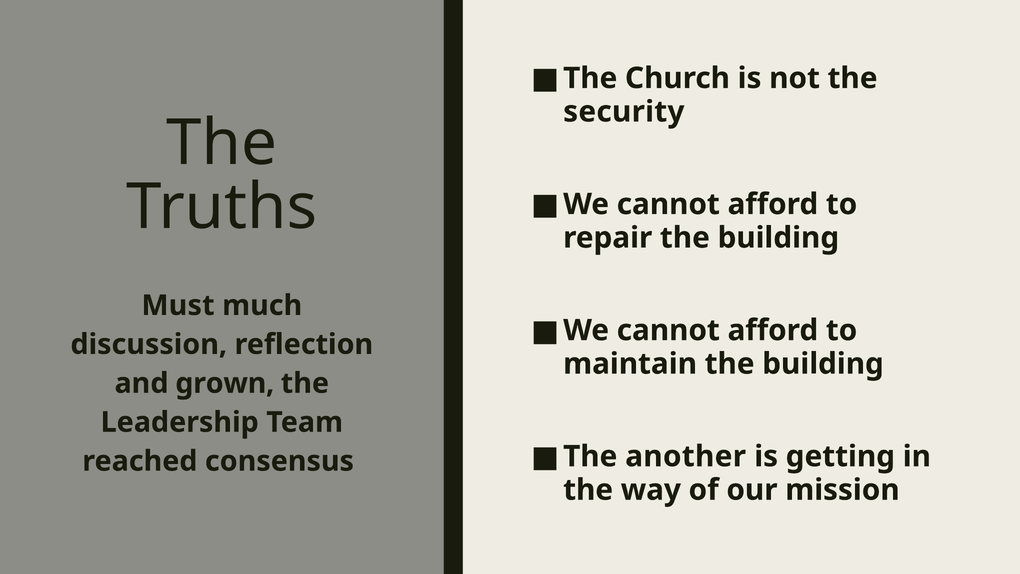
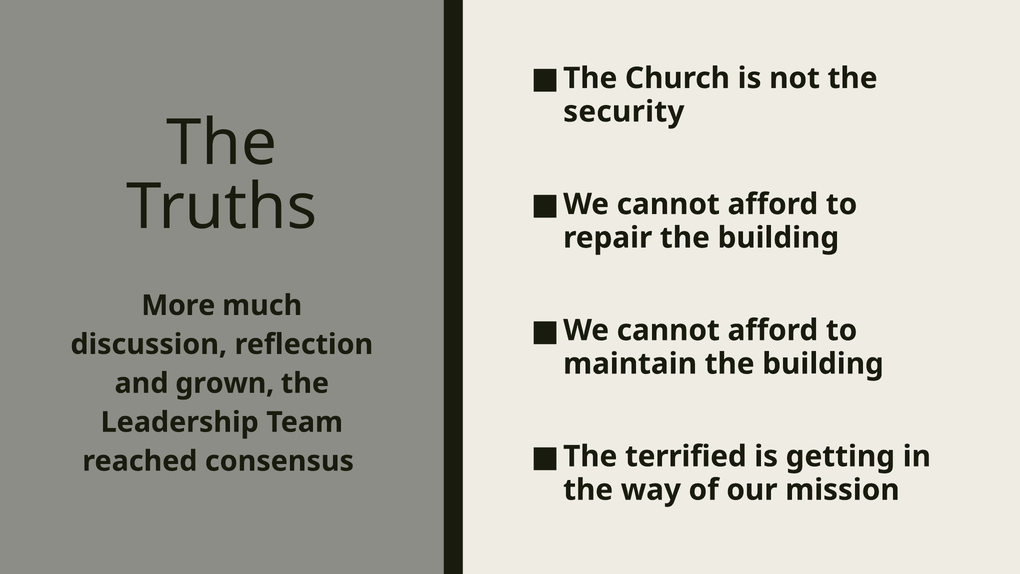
Must: Must -> More (178, 305)
another: another -> terrified (686, 456)
